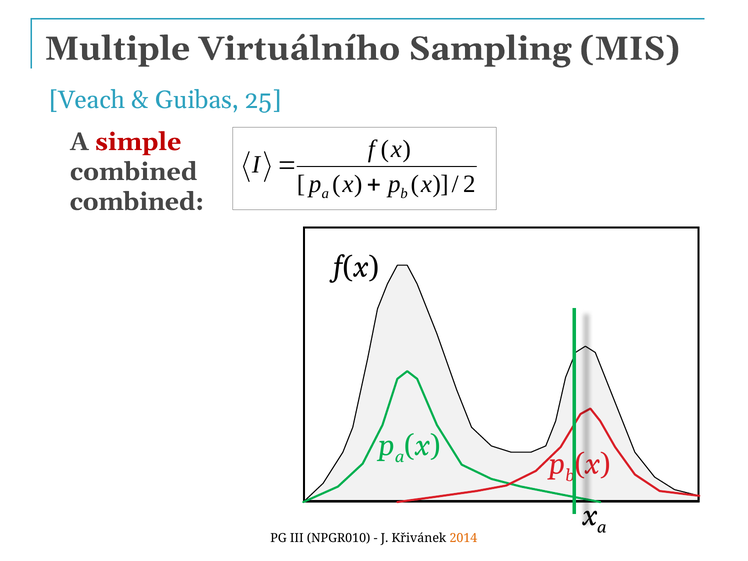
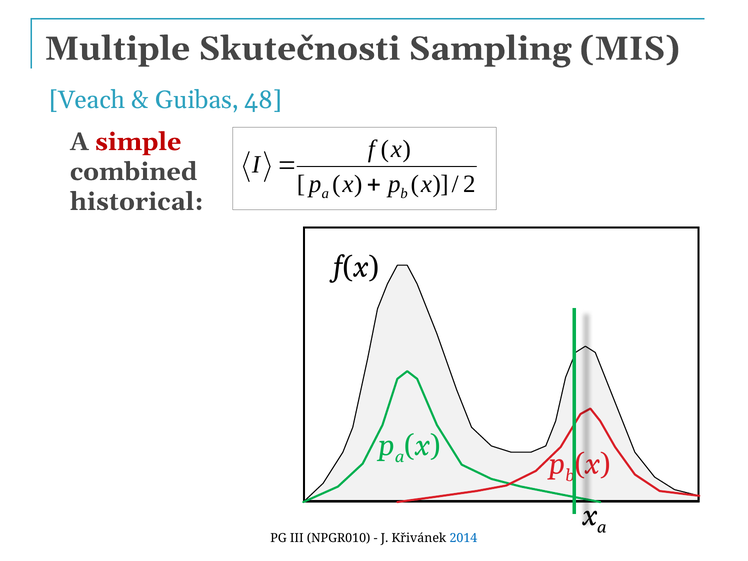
Virtuálního: Virtuálního -> Skutečnosti (299, 49)
25: 25 -> 48 (263, 100)
combined: combined -> historical (137, 202)
2014 colour: orange -> blue (463, 538)
